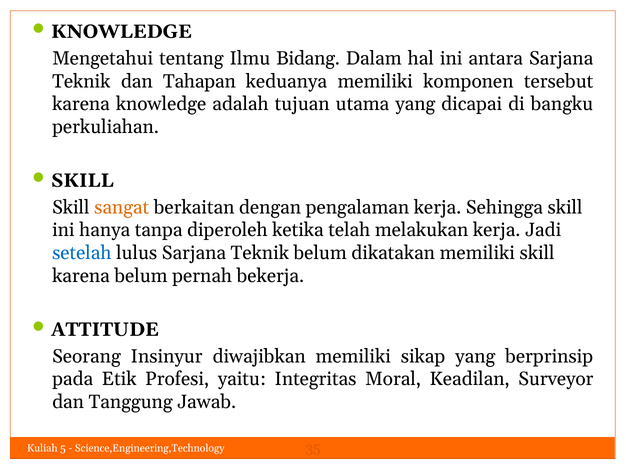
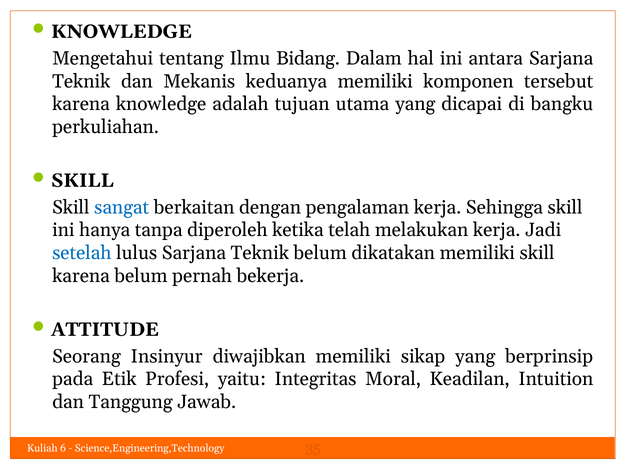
Tahapan: Tahapan -> Mekanis (199, 81)
sangat colour: orange -> blue (122, 207)
Surveyor: Surveyor -> Intuition (556, 380)
5: 5 -> 6 (63, 449)
